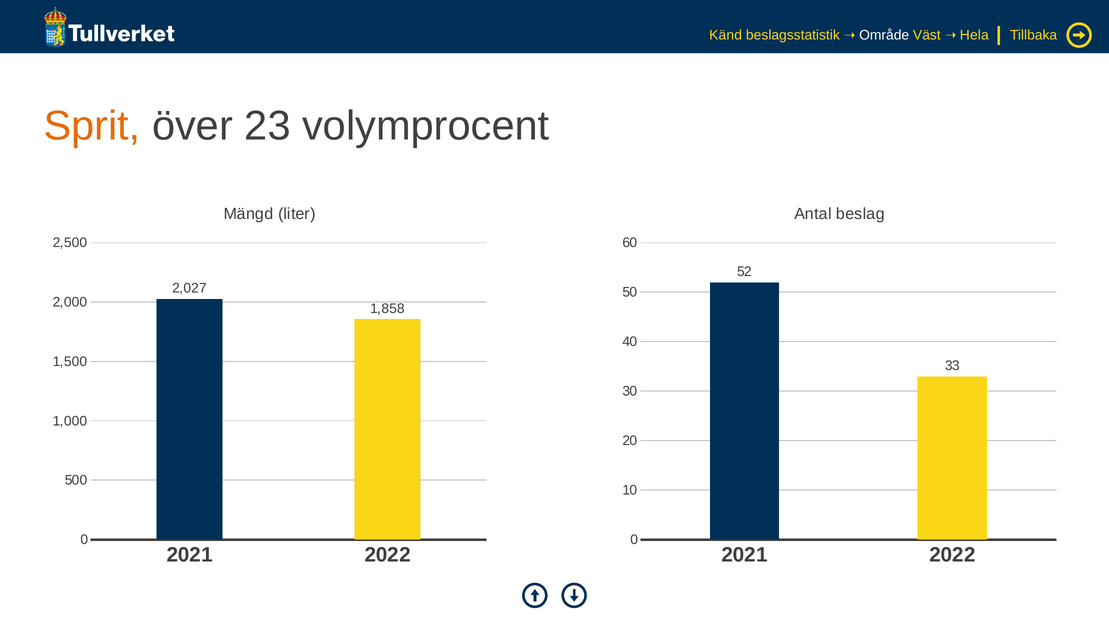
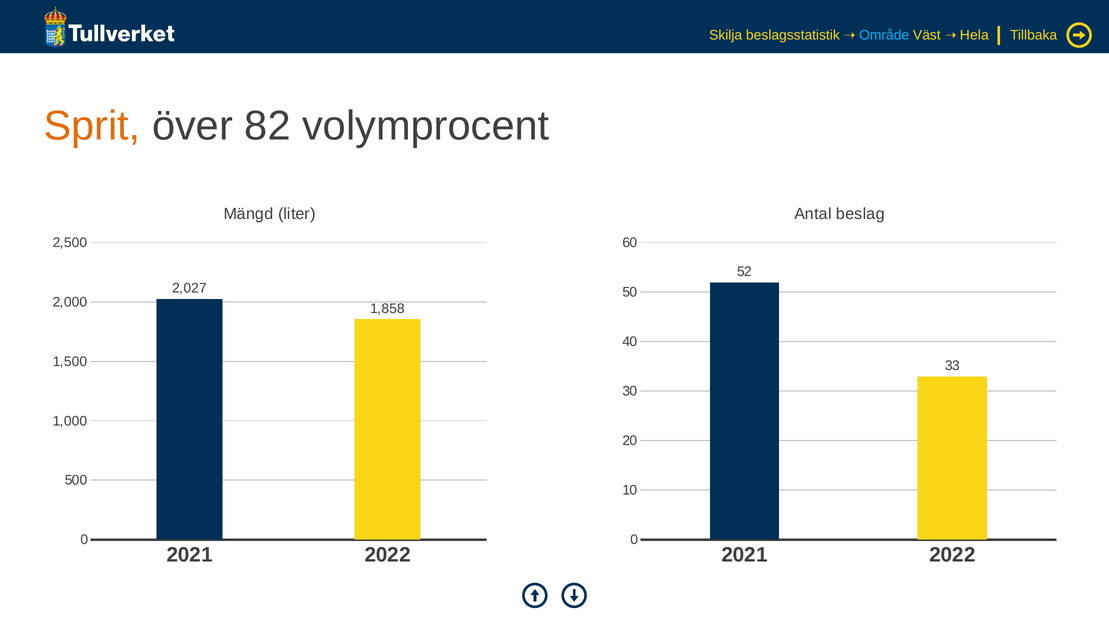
Känd: Känd -> Skilja (726, 35)
Område colour: white -> light blue (884, 35)
23: 23 -> 82 (268, 126)
